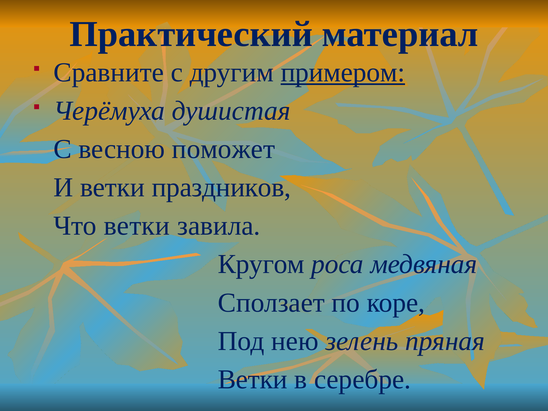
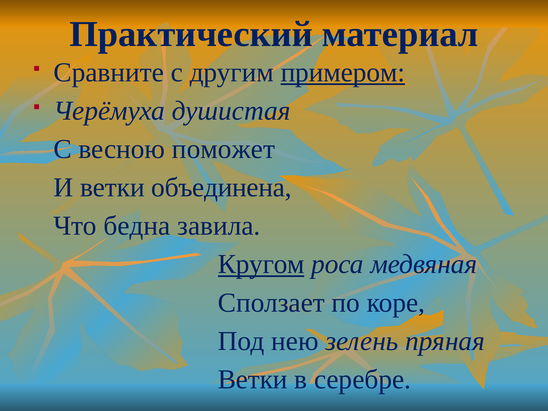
праздников: праздников -> объединена (221, 188)
Что ветки: ветки -> бедна (137, 226)
Кругом underline: none -> present (261, 264)
